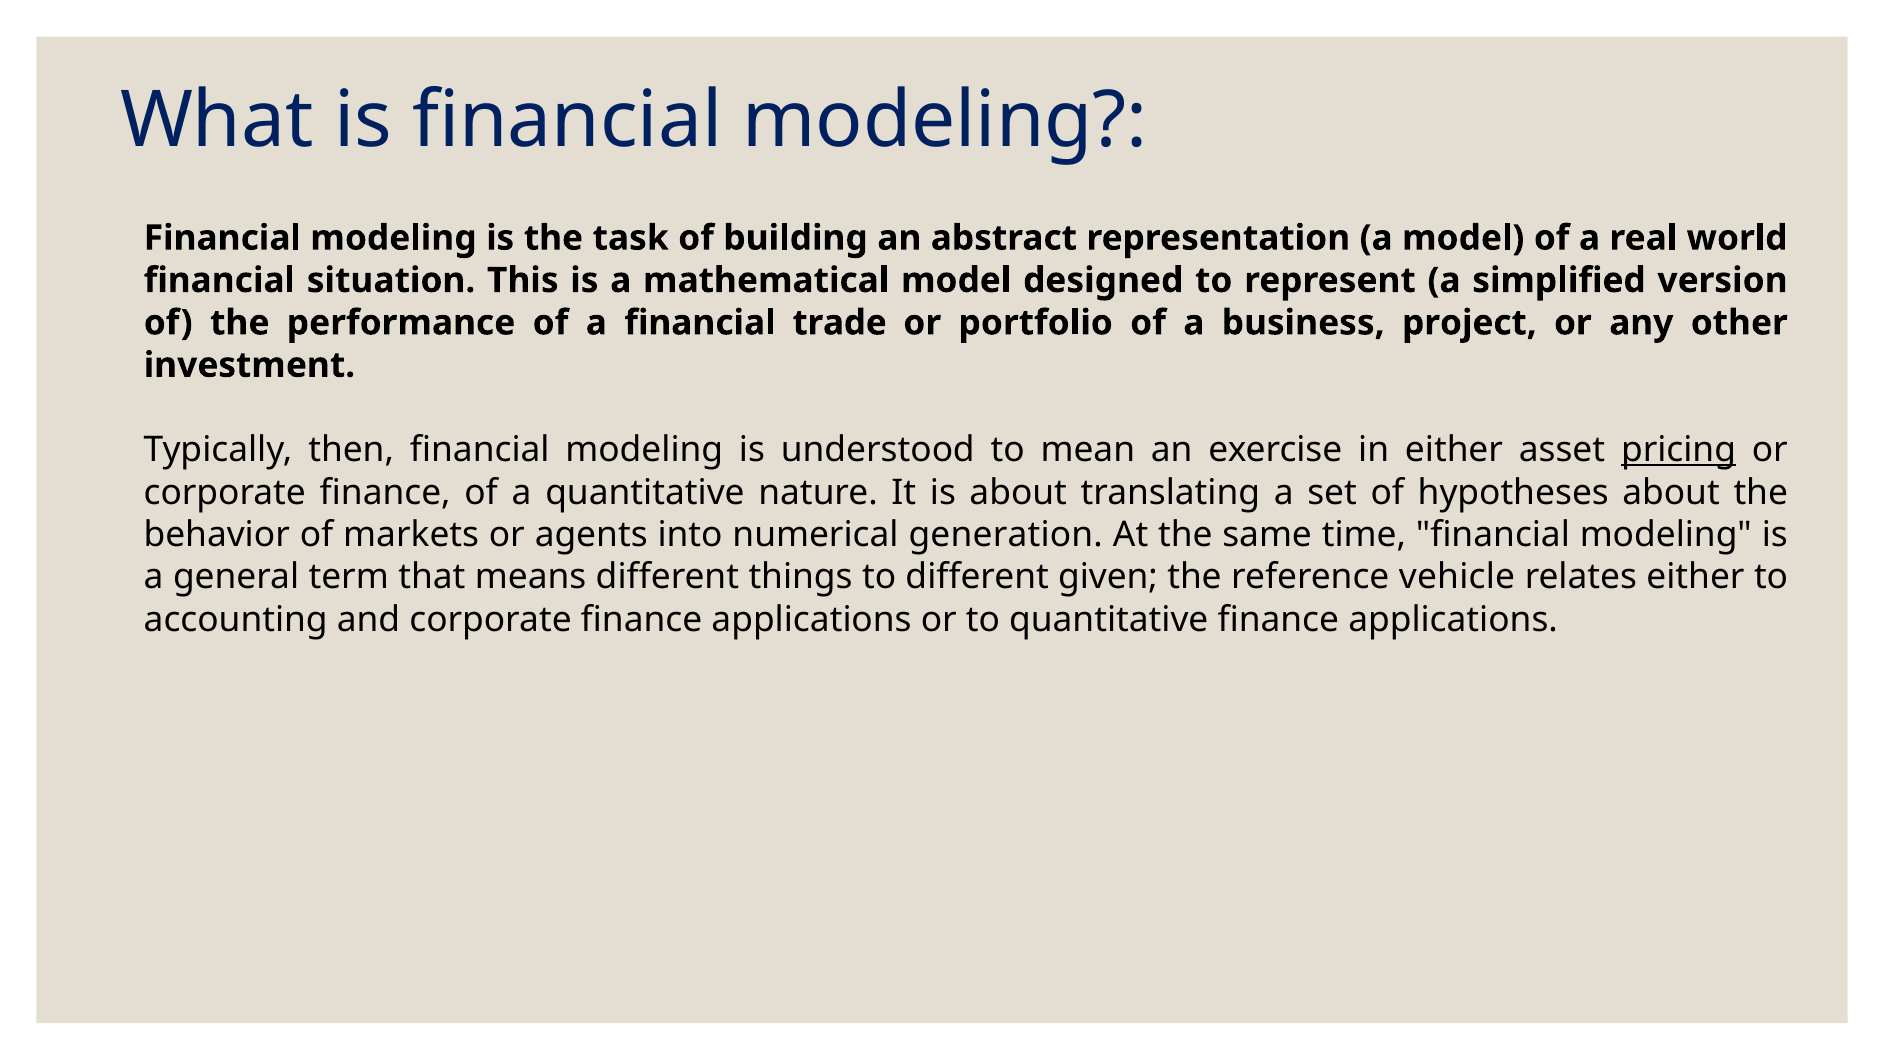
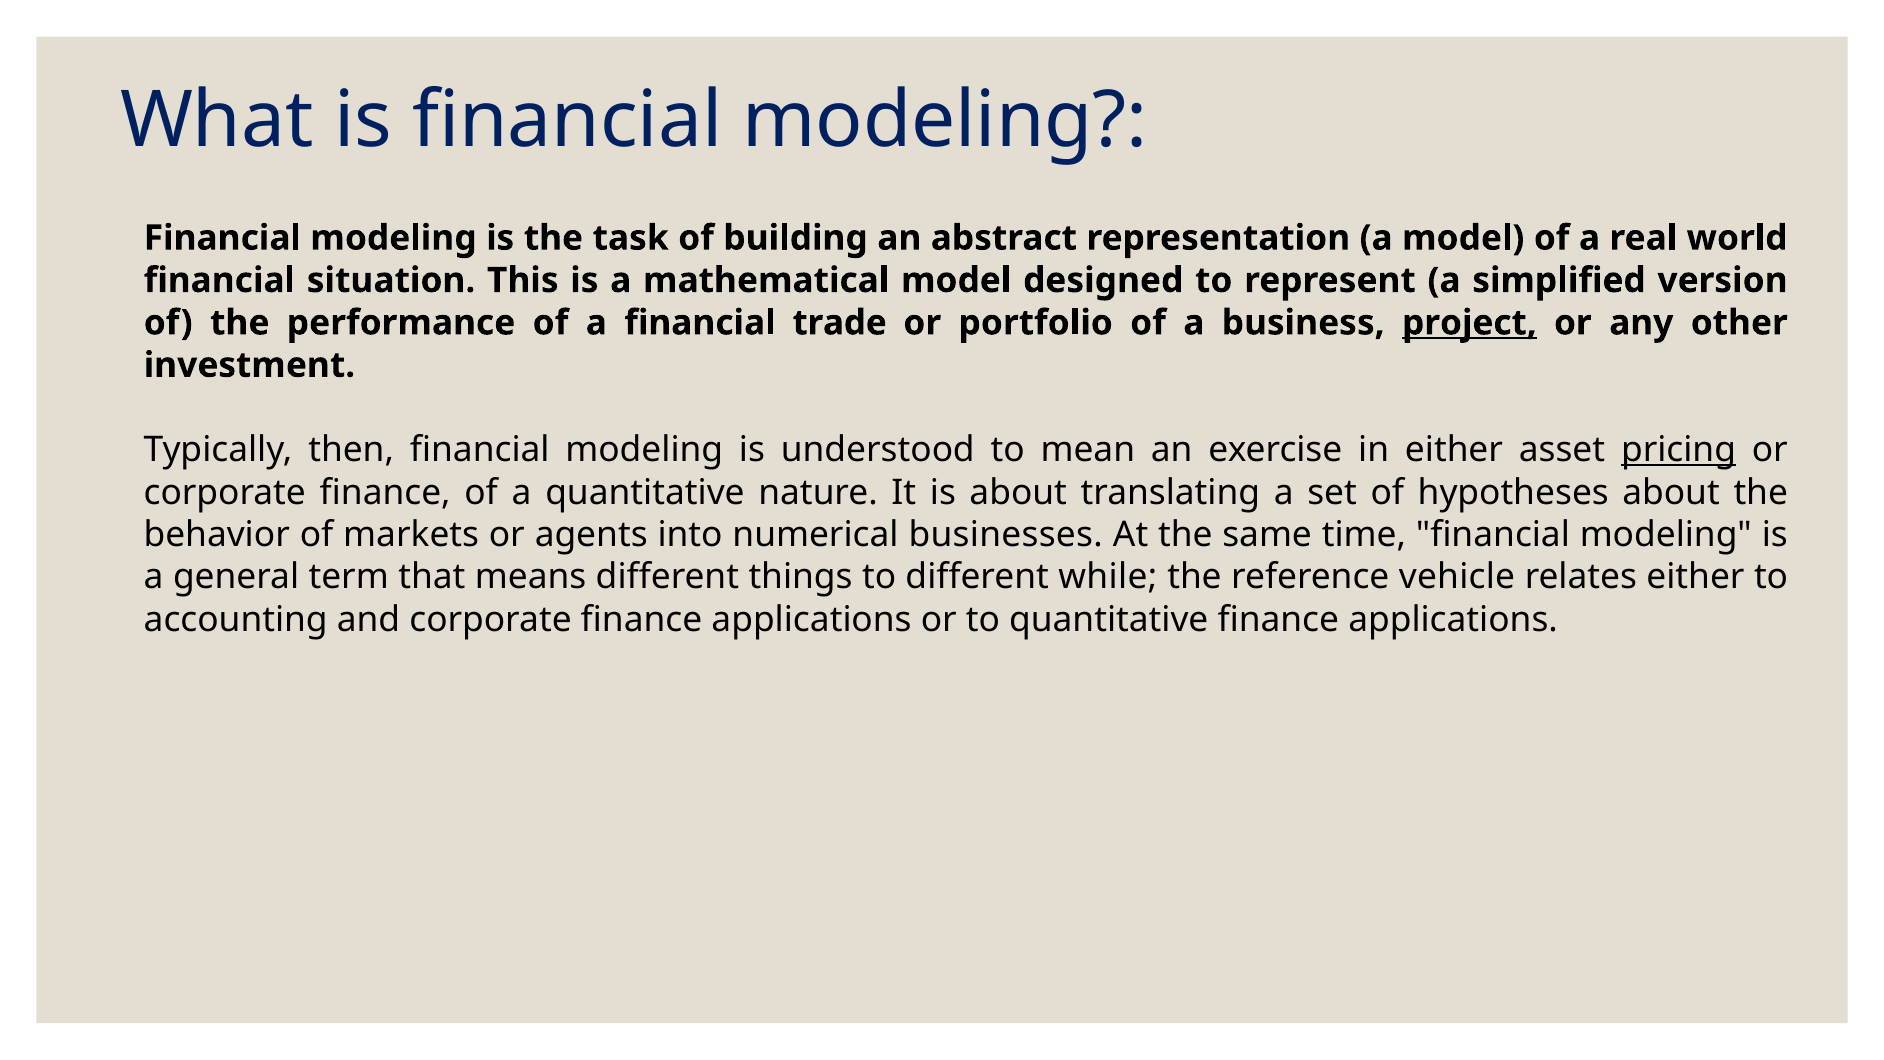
project underline: none -> present (1469, 323)
generation: generation -> businesses (1006, 535)
given: given -> while (1108, 577)
